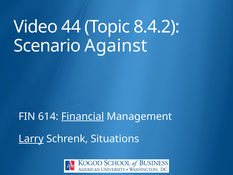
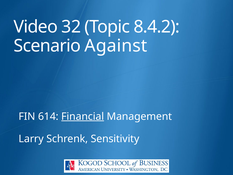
44: 44 -> 32 (71, 27)
Larry underline: present -> none (31, 139)
Situations: Situations -> Sensitivity (115, 139)
